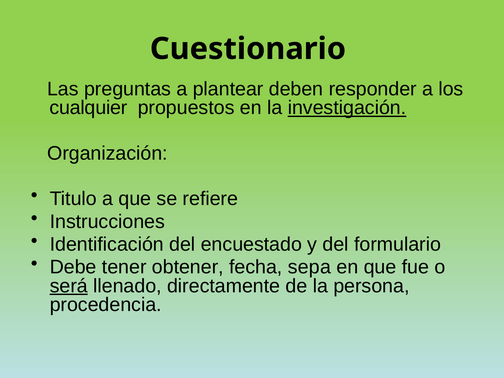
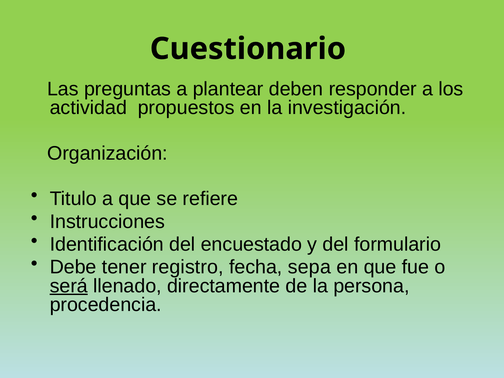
cualquier: cualquier -> actividad (88, 108)
investigación underline: present -> none (347, 108)
obtener: obtener -> registro (188, 267)
